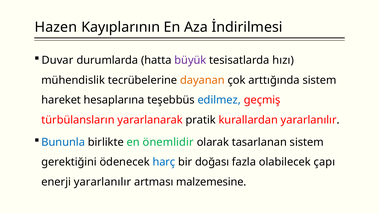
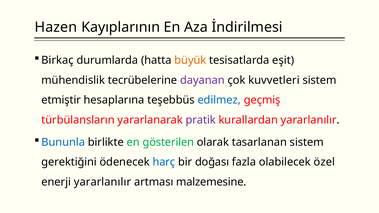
Duvar: Duvar -> Birkaç (58, 60)
büyük colour: purple -> orange (190, 60)
hızı: hızı -> eşit (283, 60)
dayanan colour: orange -> purple (202, 80)
arttığında: arttığında -> kuvvetleri (274, 80)
hareket: hareket -> etmiştir (61, 100)
pratik colour: black -> purple (201, 120)
önemlidir: önemlidir -> gösterilen (168, 142)
çapı: çapı -> özel (324, 162)
